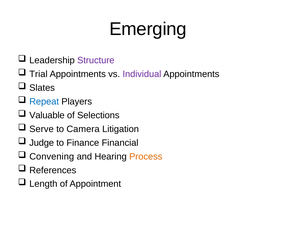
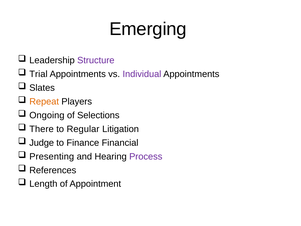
Repeat colour: blue -> orange (44, 101)
Valuable: Valuable -> Ongoing (47, 115)
Serve: Serve -> There (42, 129)
Camera: Camera -> Regular (83, 129)
Convening: Convening -> Presenting (52, 156)
Process colour: orange -> purple (146, 156)
